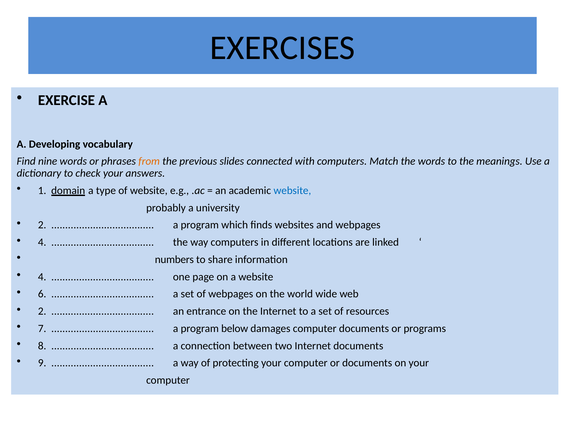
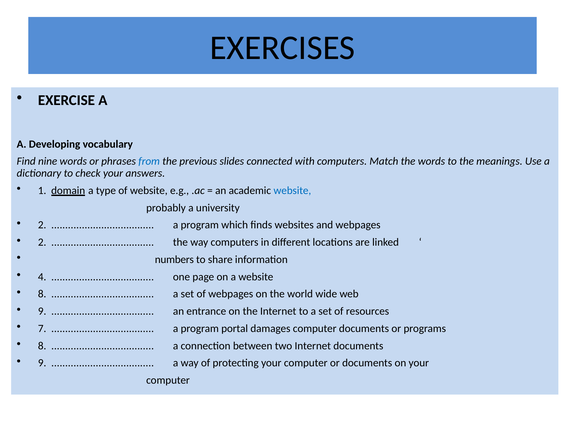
from colour: orange -> blue (149, 161)
4: 4 -> 2 (42, 242)
6: 6 -> 8 (42, 294)
2: 2 -> 9 (42, 311)
below: below -> portal (235, 328)
